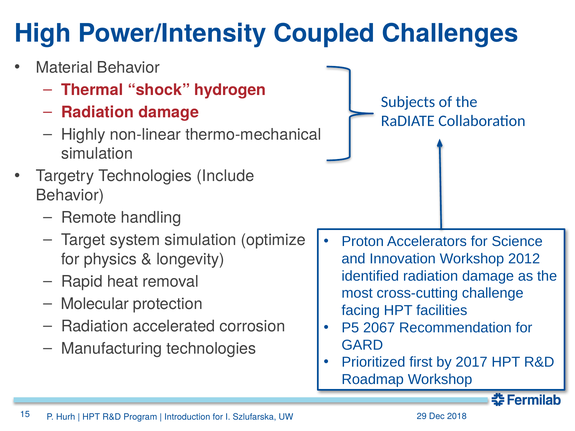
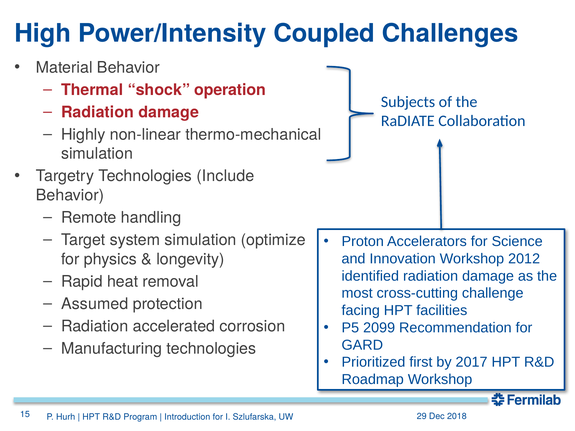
hydrogen: hydrogen -> operation (230, 90)
Molecular: Molecular -> Assumed (95, 304)
2067: 2067 -> 2099 (379, 328)
